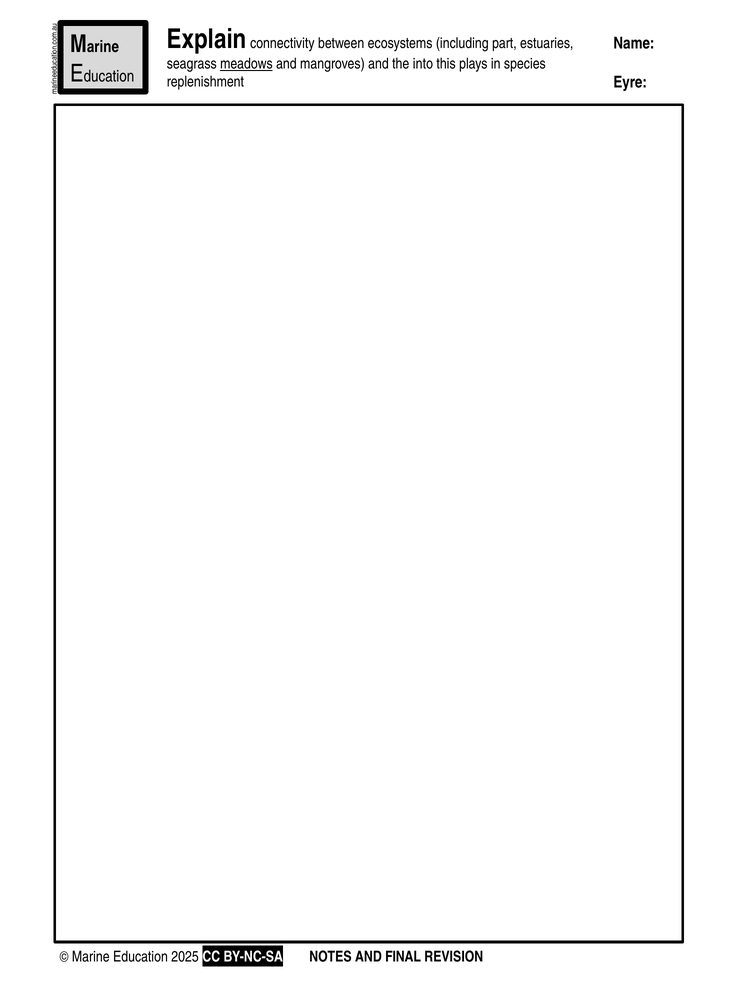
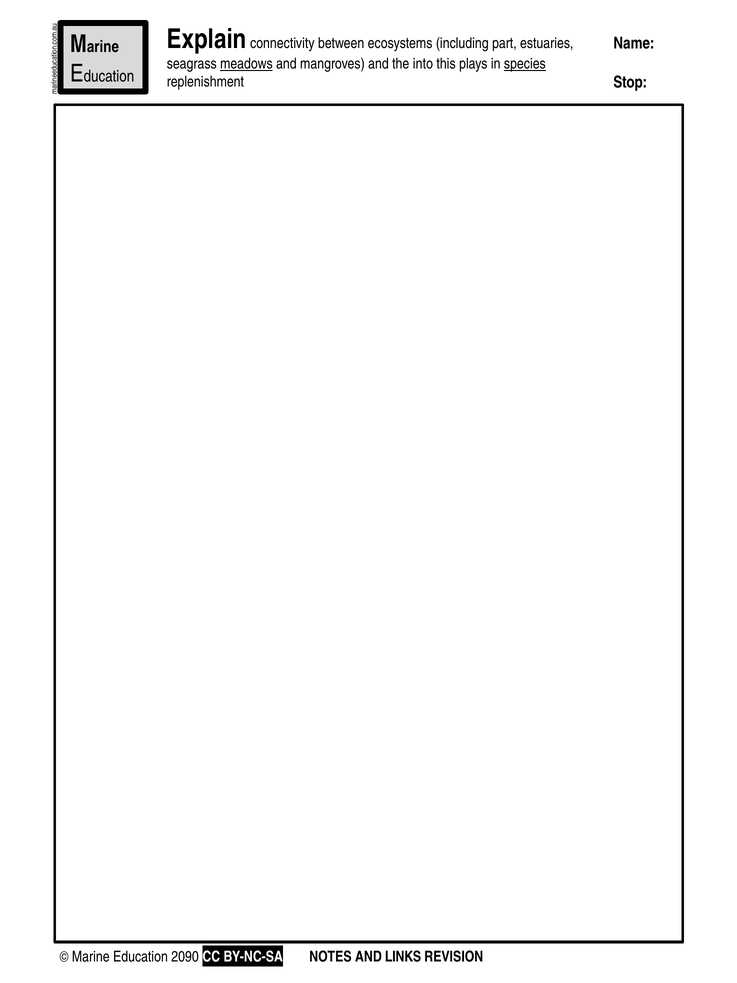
species underline: none -> present (525, 64)
Eyre: Eyre -> Stop (630, 83)
2025: 2025 -> 2090 (185, 957)
FINAL: FINAL -> LINKS (403, 957)
